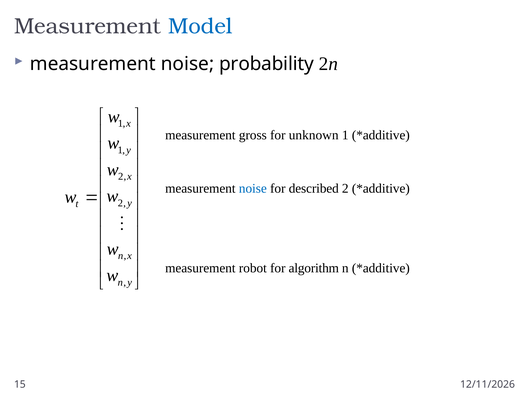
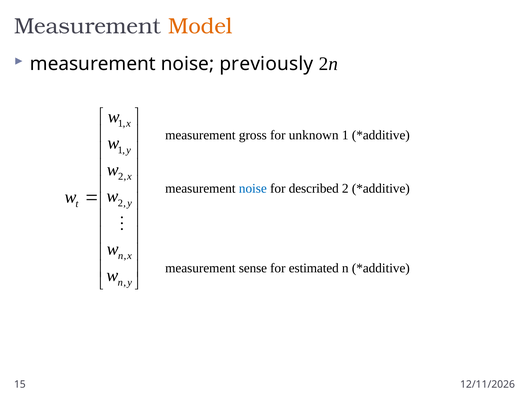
Model colour: blue -> orange (200, 26)
probability: probability -> previously (266, 64)
robot: robot -> sense (253, 268)
algorithm: algorithm -> estimated (314, 268)
